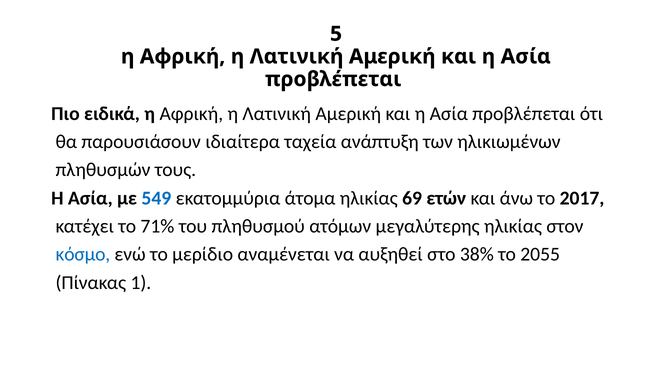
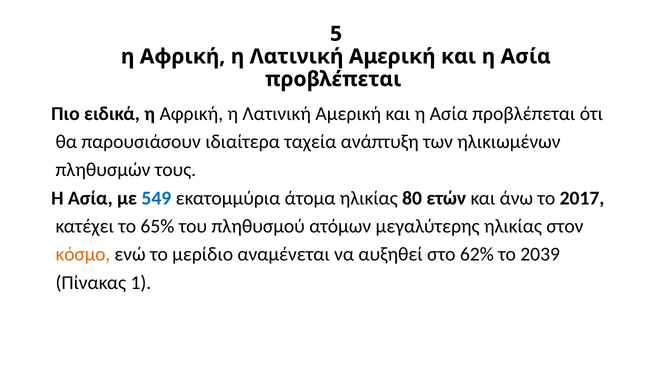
69: 69 -> 80 (412, 198)
71%: 71% -> 65% (157, 226)
κόσμο colour: blue -> orange (83, 254)
38%: 38% -> 62% (477, 254)
2055: 2055 -> 2039 (540, 254)
